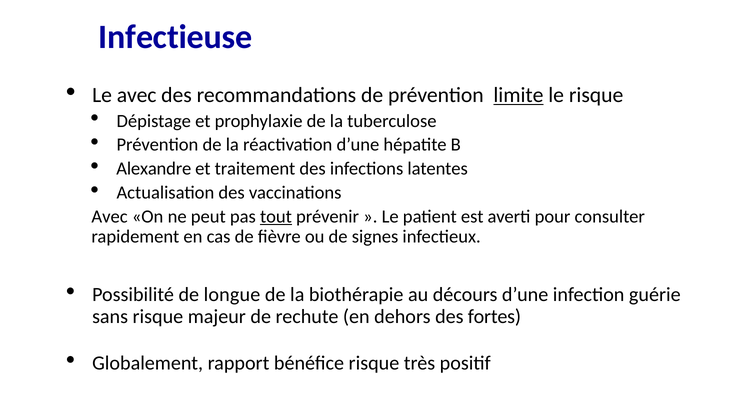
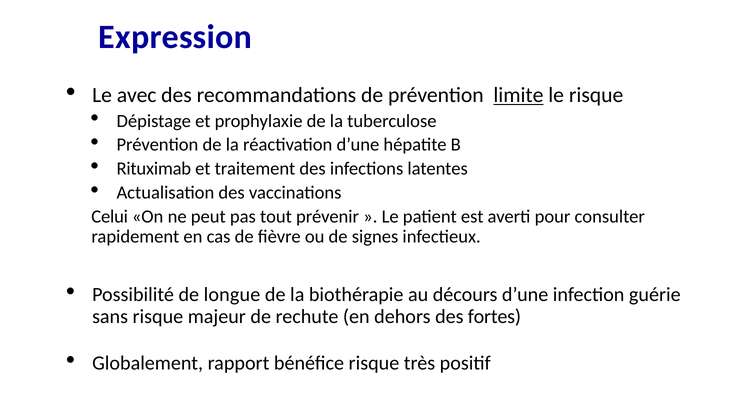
Infectieuse: Infectieuse -> Expression (175, 37)
Alexandre: Alexandre -> Rituximab (154, 169)
Avec: Avec -> Celui (110, 217)
tout underline: present -> none (276, 217)
